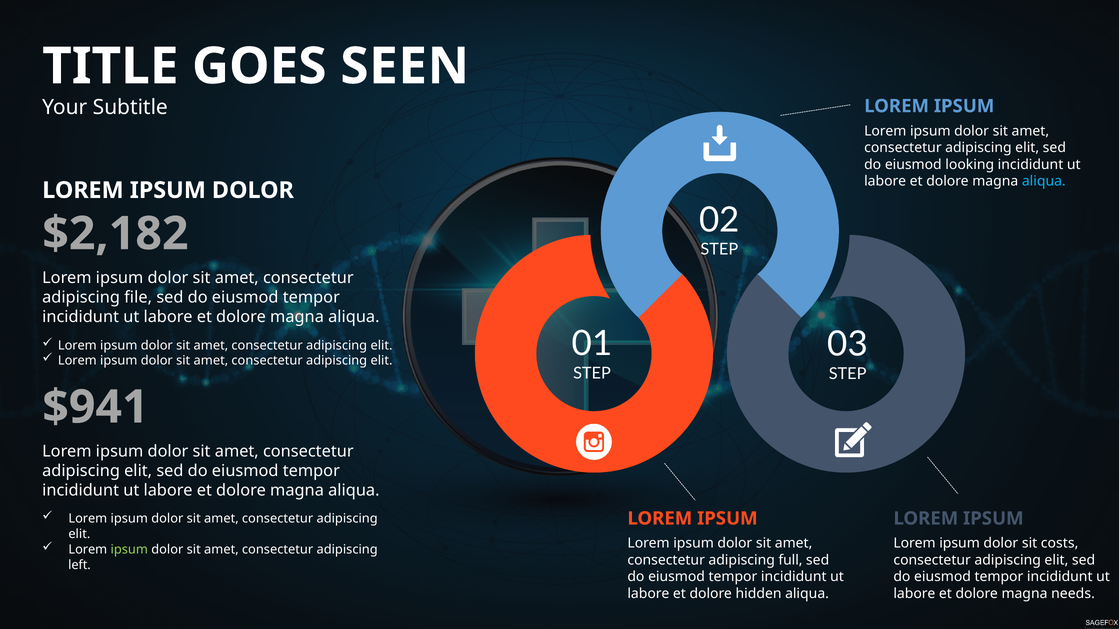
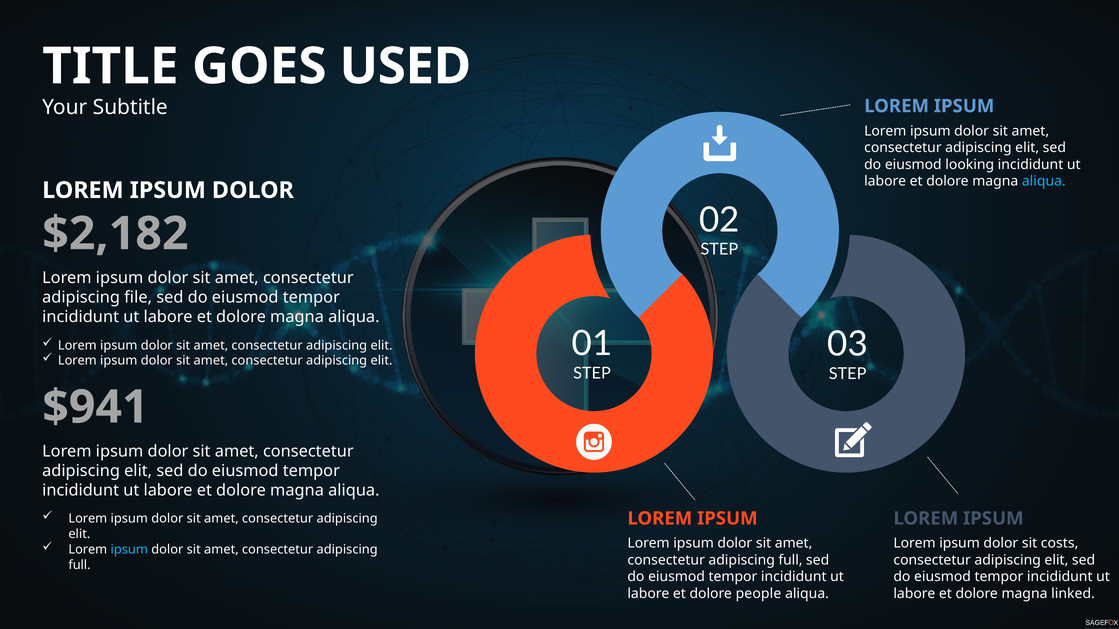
SEEN: SEEN -> USED (405, 66)
ipsum colour: light green -> light blue (129, 550)
left: left -> full (79, 565)
hidden: hidden -> people (758, 594)
needs: needs -> linked (1073, 594)
